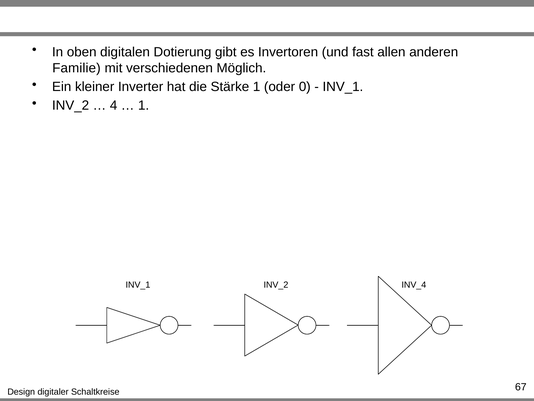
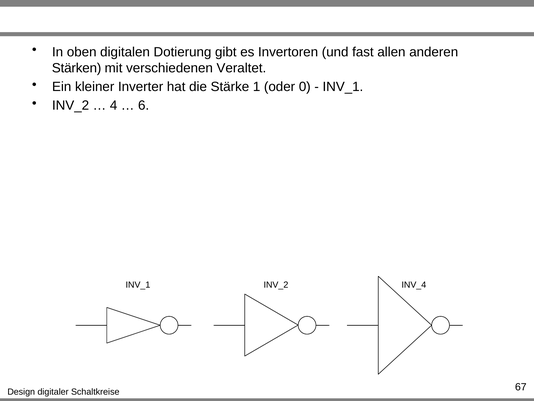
Familie: Familie -> Stärken (77, 68)
Möglich: Möglich -> Veraltet (241, 68)
1: 1 -> 6 (144, 105)
